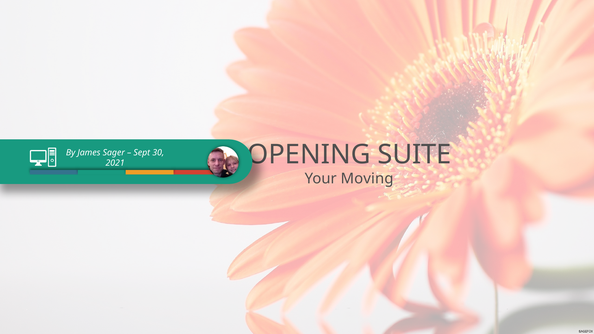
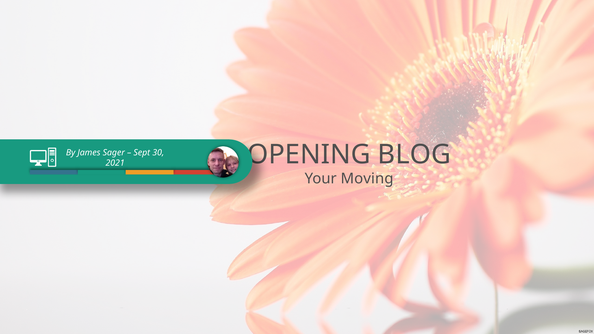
SUITE: SUITE -> BLOG (414, 154)
